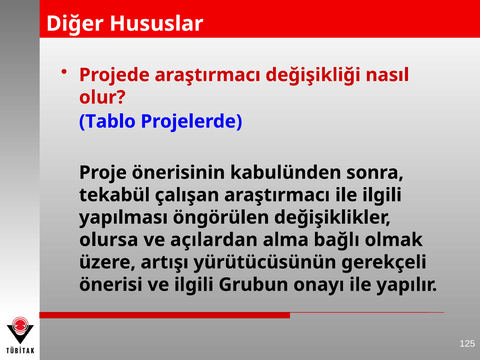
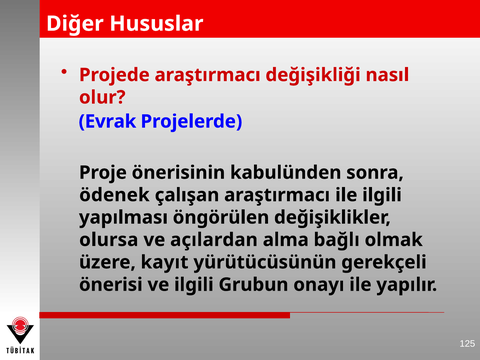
Tablo: Tablo -> Evrak (107, 121)
tekabül: tekabül -> ödenek (114, 195)
artışı: artışı -> kayıt (165, 262)
